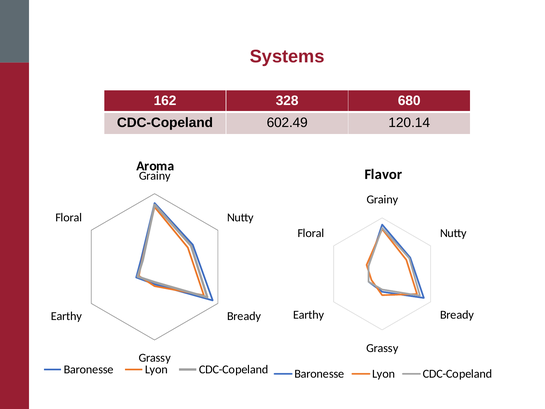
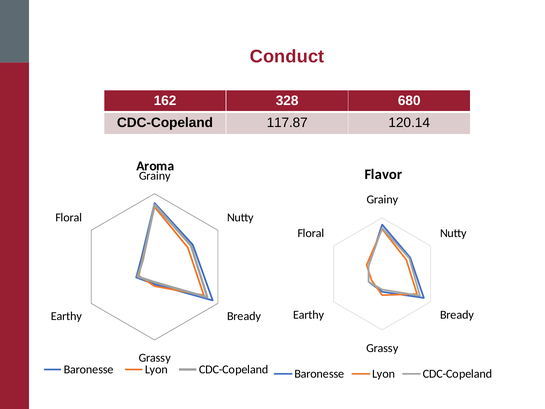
Systems: Systems -> Conduct (287, 56)
602.49: 602.49 -> 117.87 (287, 123)
